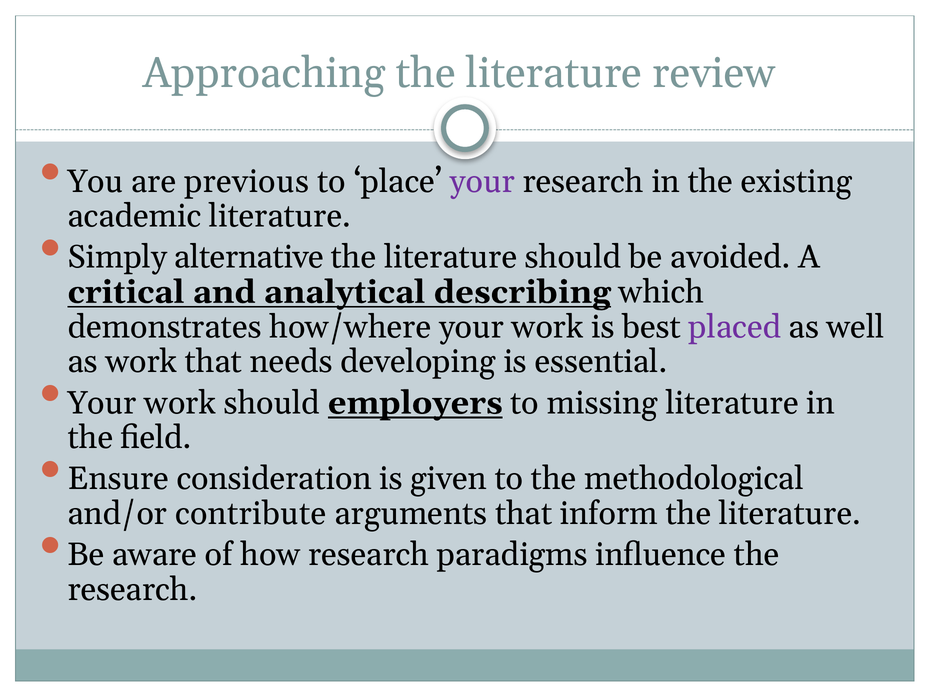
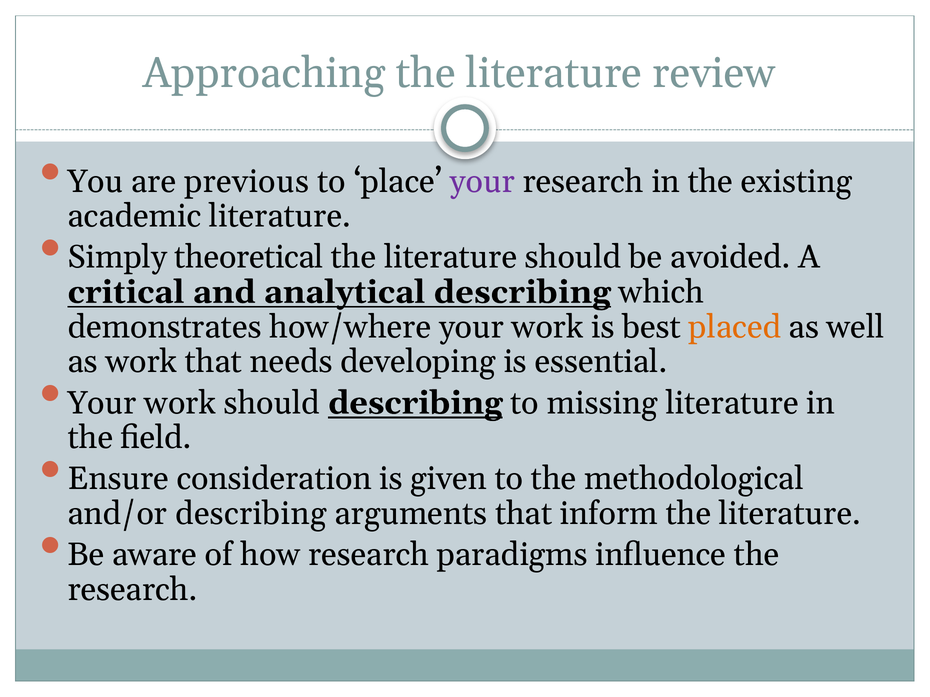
alternative: alternative -> theoretical (249, 258)
placed colour: purple -> orange (735, 327)
should employers: employers -> describing (415, 403)
and/or contribute: contribute -> describing (251, 514)
